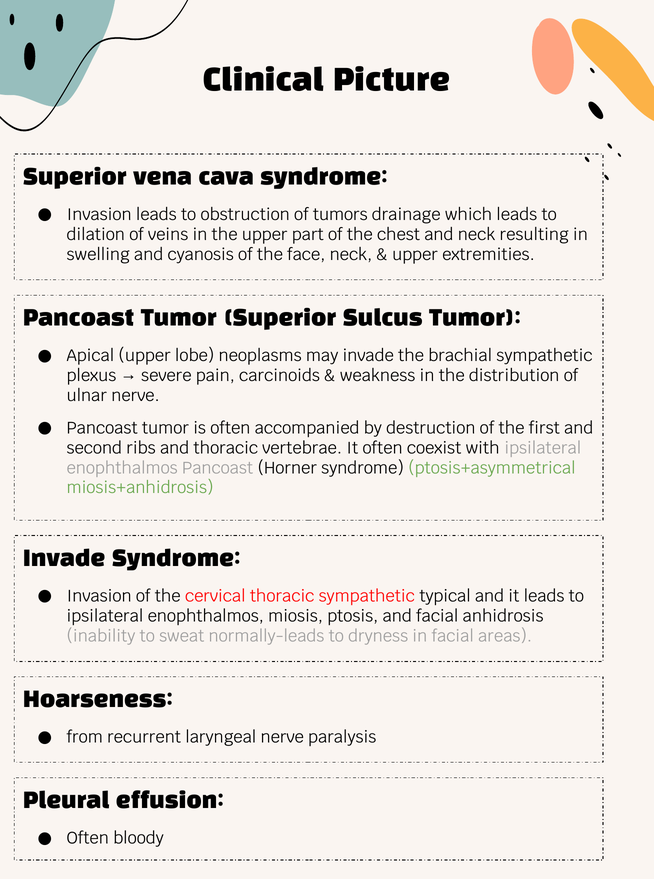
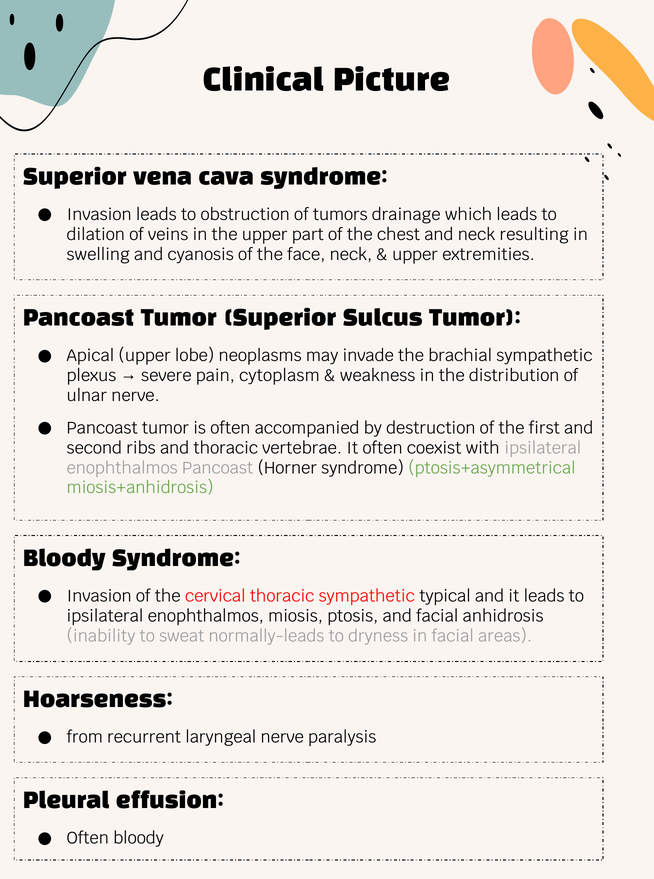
carcinoids: carcinoids -> cytoplasm (279, 375)
Invade: Invade -> Bloody (64, 558)
